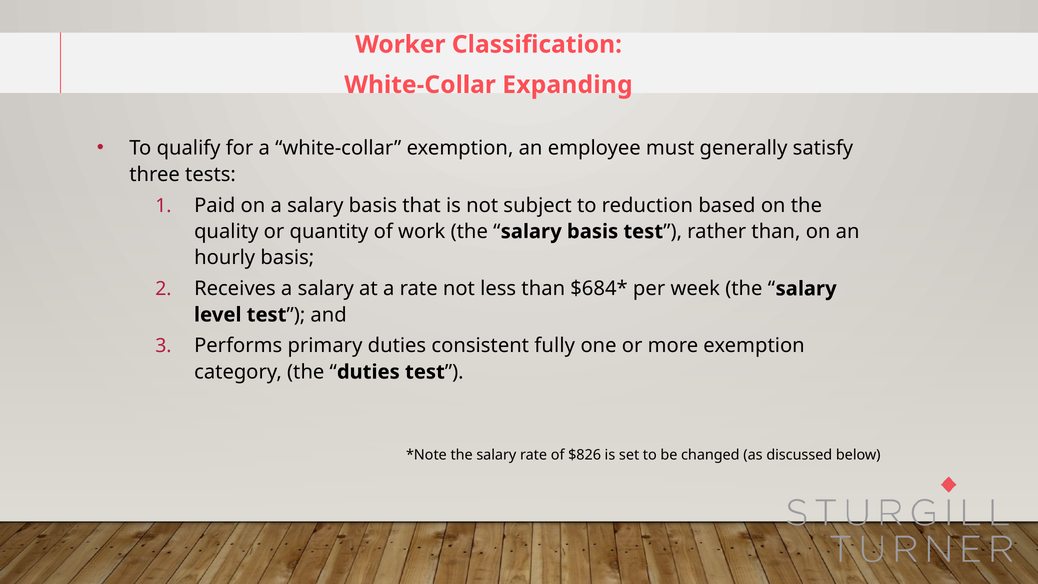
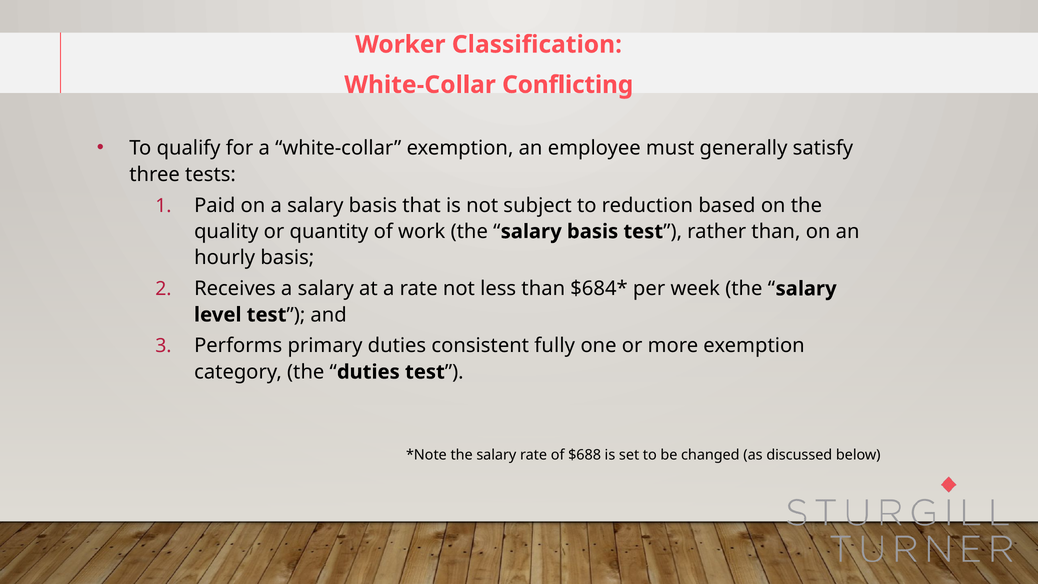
Expanding: Expanding -> Conflicting (568, 85)
$826: $826 -> $688 (585, 455)
